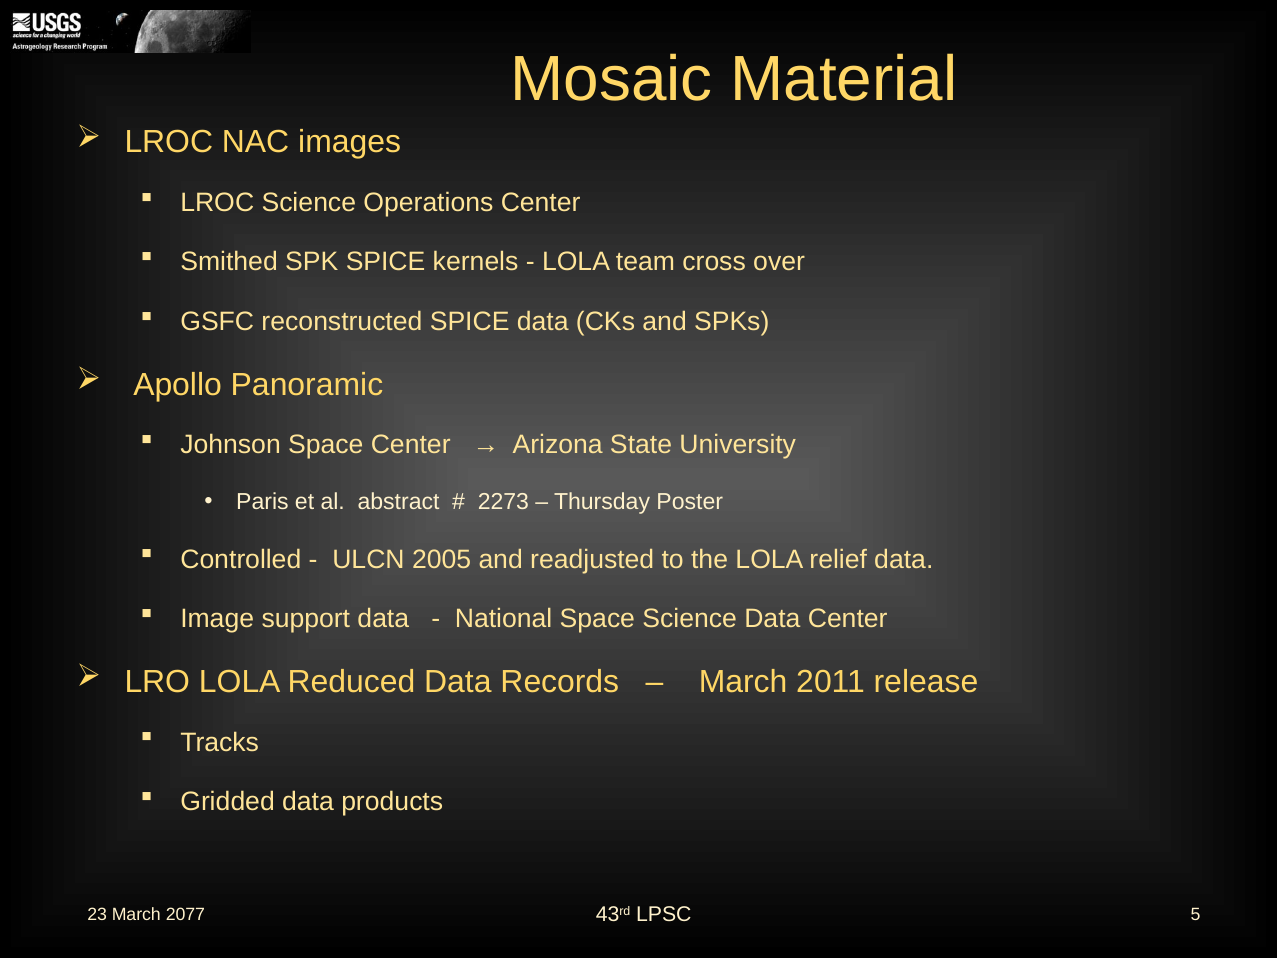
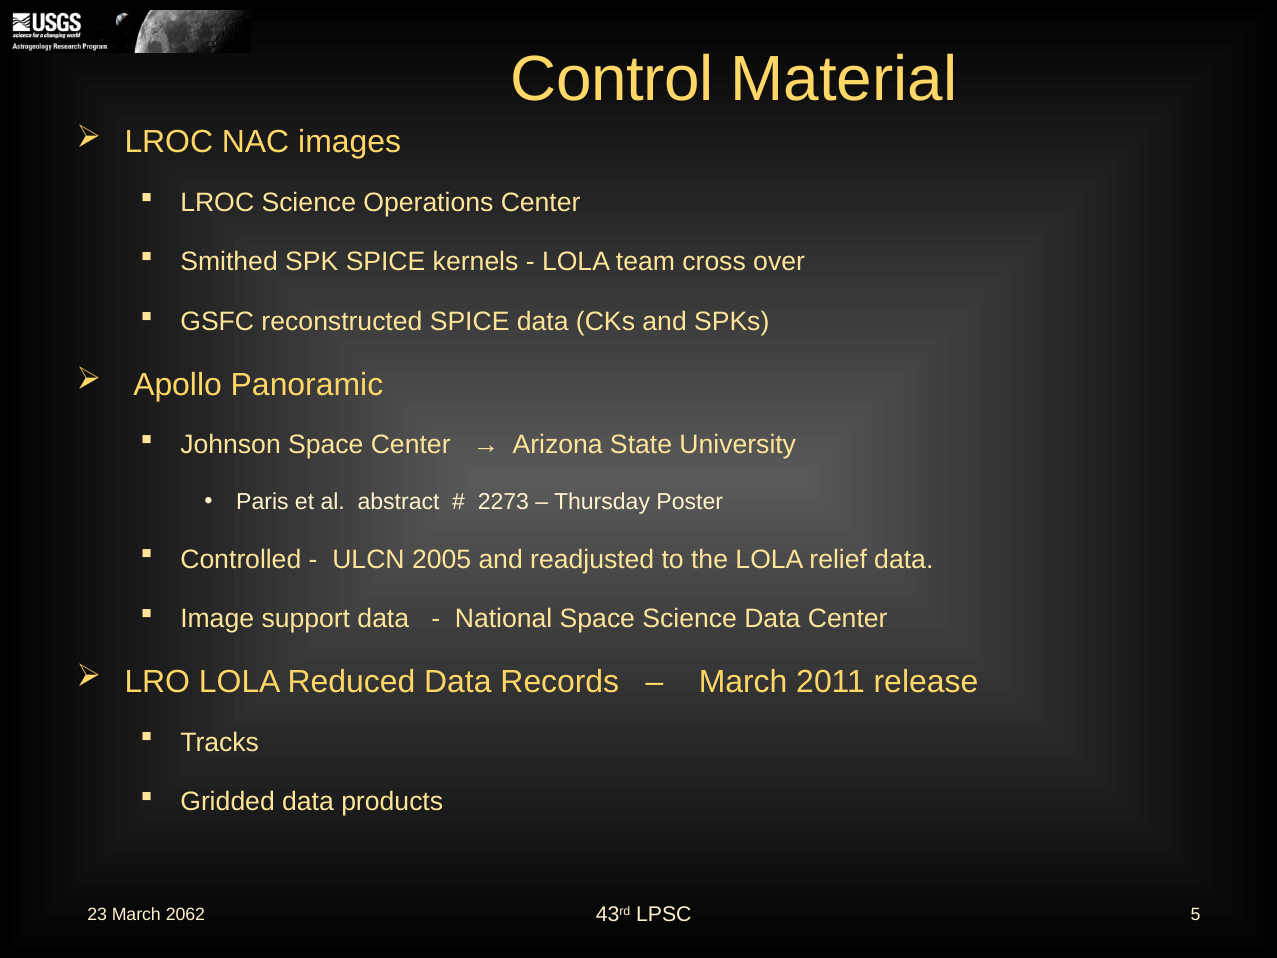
Mosaic: Mosaic -> Control (612, 79)
2077: 2077 -> 2062 (185, 914)
